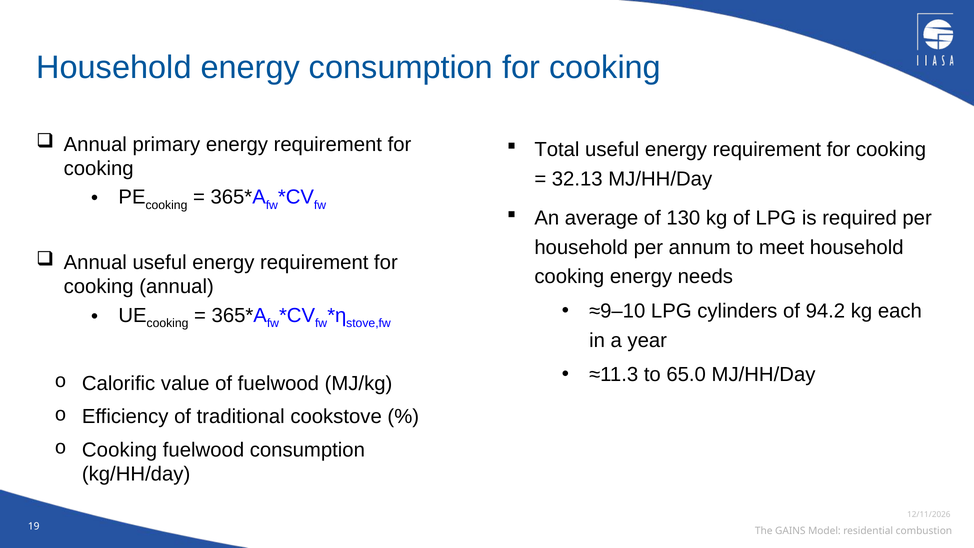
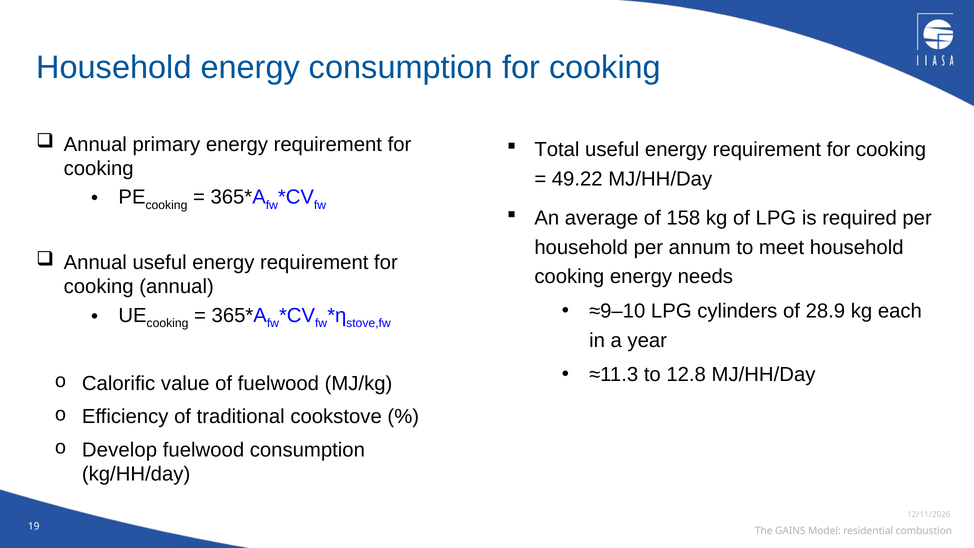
32.13: 32.13 -> 49.22 (577, 179)
130: 130 -> 158 (683, 218)
94.2: 94.2 -> 28.9 (825, 311)
65.0: 65.0 -> 12.8 (686, 375)
Cooking: Cooking -> Develop (120, 450)
